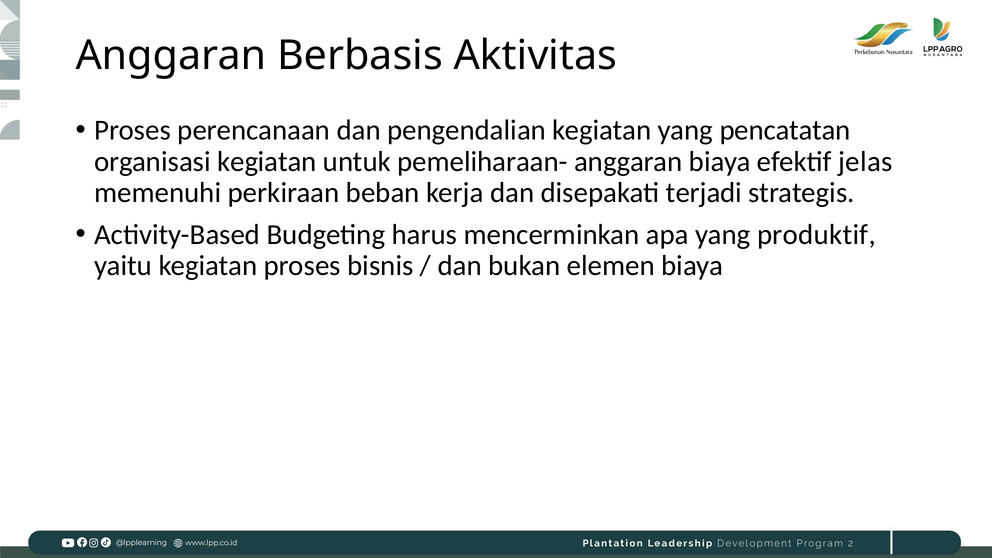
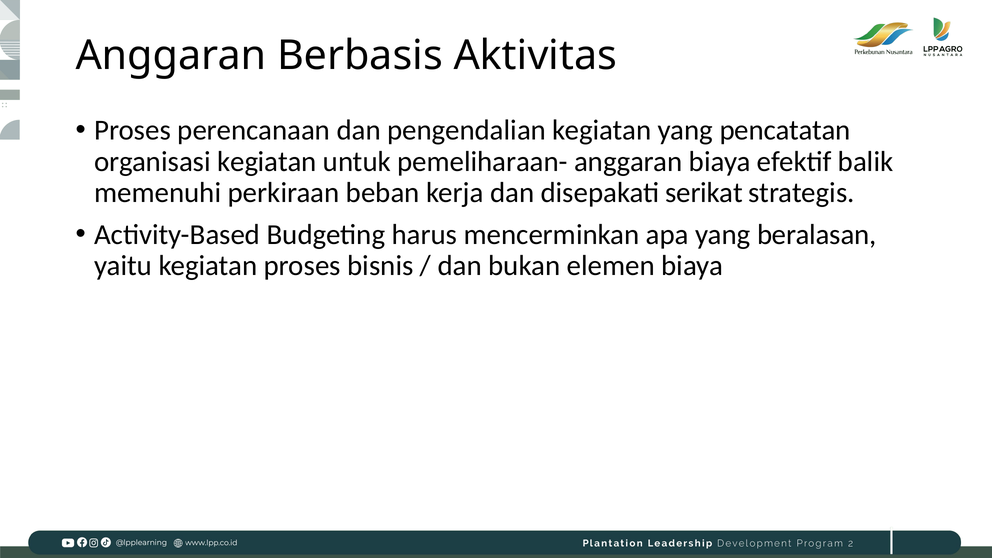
jelas: jelas -> balik (866, 162)
terjadi: terjadi -> serikat (704, 193)
produktif: produktif -> beralasan (817, 235)
